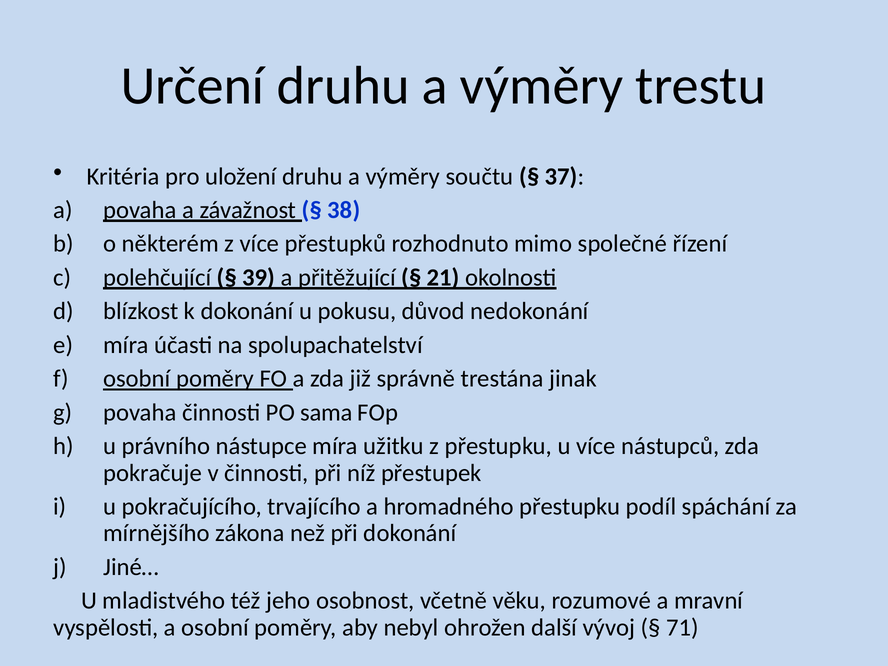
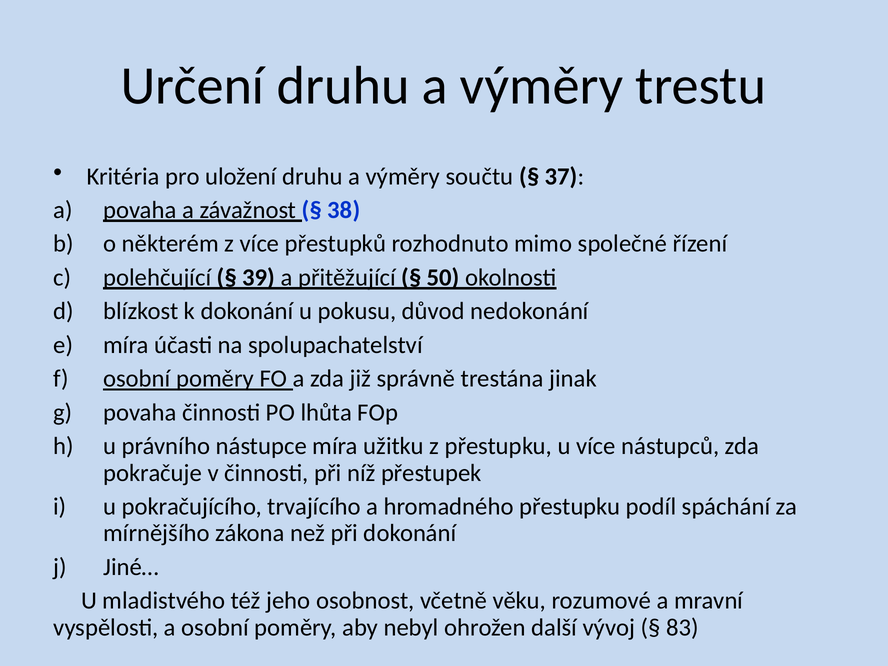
21: 21 -> 50 (443, 278)
sama: sama -> lhůta (326, 413)
71: 71 -> 83 (682, 627)
